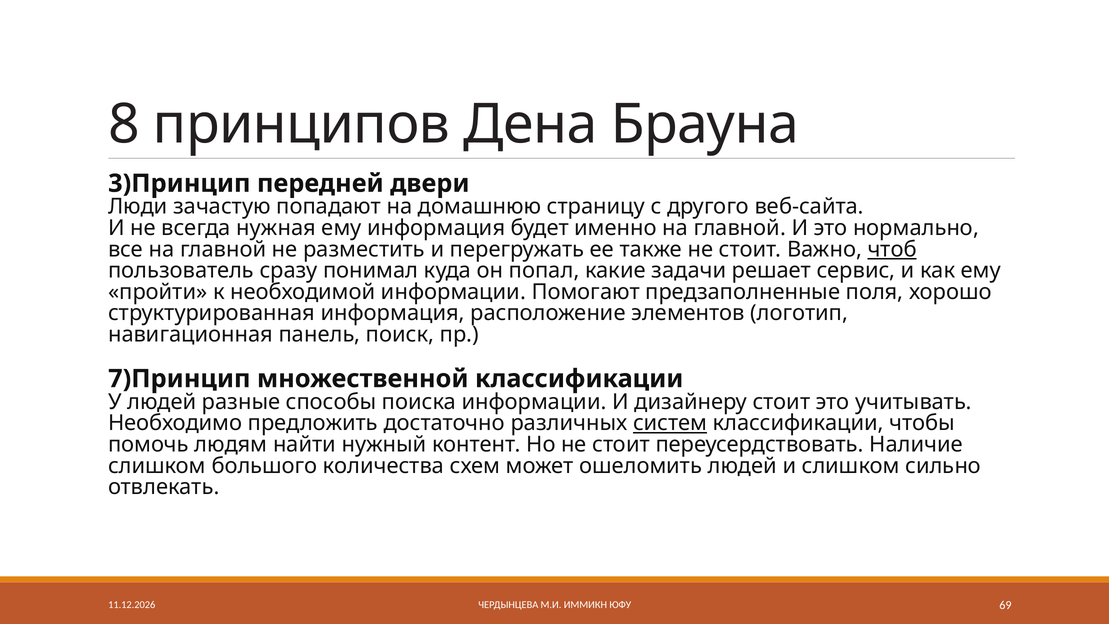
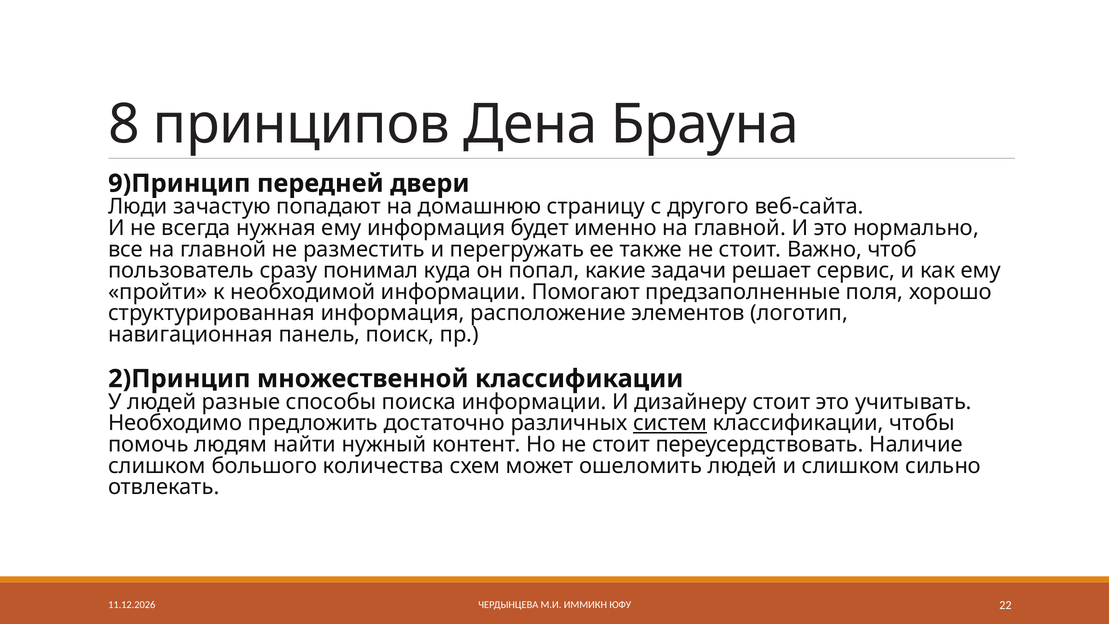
3)Принцип: 3)Принцип -> 9)Принцип (179, 183)
чтоб underline: present -> none (892, 249)
7)Принцип: 7)Принцип -> 2)Принцип (179, 379)
69: 69 -> 22 (1005, 605)
